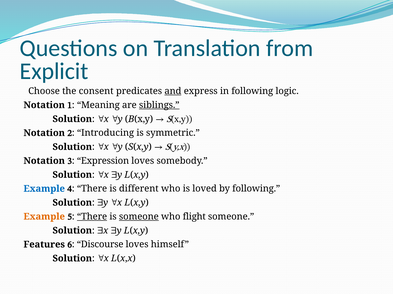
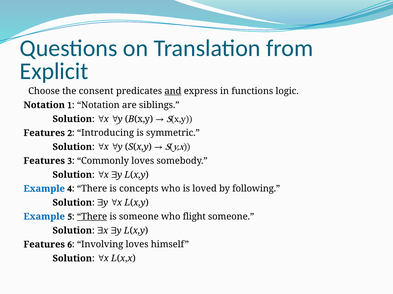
in following: following -> functions (252, 91)
Meaning: Meaning -> Notation (98, 105)
siblings underline: present -> none (159, 105)
Notation: Notation -> Features (44, 133)
Notation: Notation -> Features (44, 161)
Expression: Expression -> Commonly (103, 161)
different: different -> concepts (139, 189)
Example colour: orange -> blue (44, 217)
someone underline: present -> none (139, 217)
Discourse: Discourse -> Involving (100, 245)
